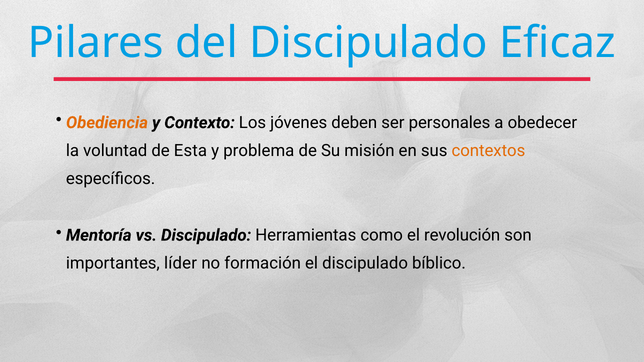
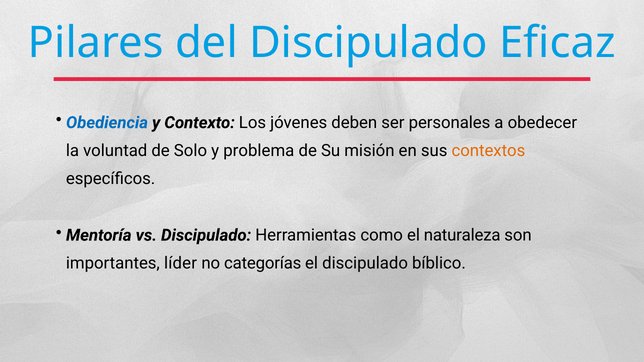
Obediencia colour: orange -> blue (107, 123)
Esta: Esta -> Solo (190, 151)
revolución: revolución -> naturaleza (462, 235)
formación: formación -> categorías (263, 264)
